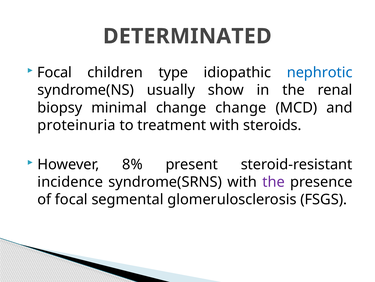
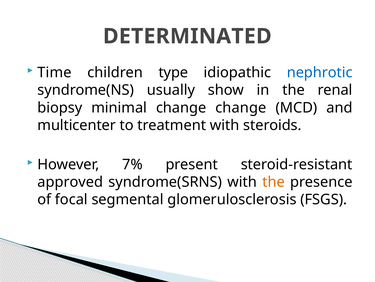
Focal: Focal -> Time (54, 72)
proteinuria: proteinuria -> multicenter (77, 125)
8%: 8% -> 7% (132, 164)
incidence: incidence -> approved (70, 182)
the colour: purple -> orange (274, 182)
